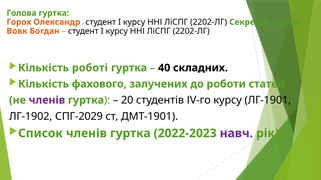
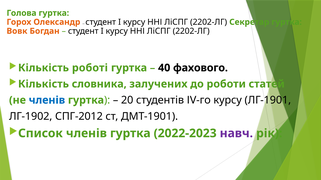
складних: складних -> фахового (200, 68)
фахового: фахового -> словника (99, 84)
членів colour: purple -> blue (47, 100)
СПГ-2029: СПГ-2029 -> СПГ-2012 (79, 117)
